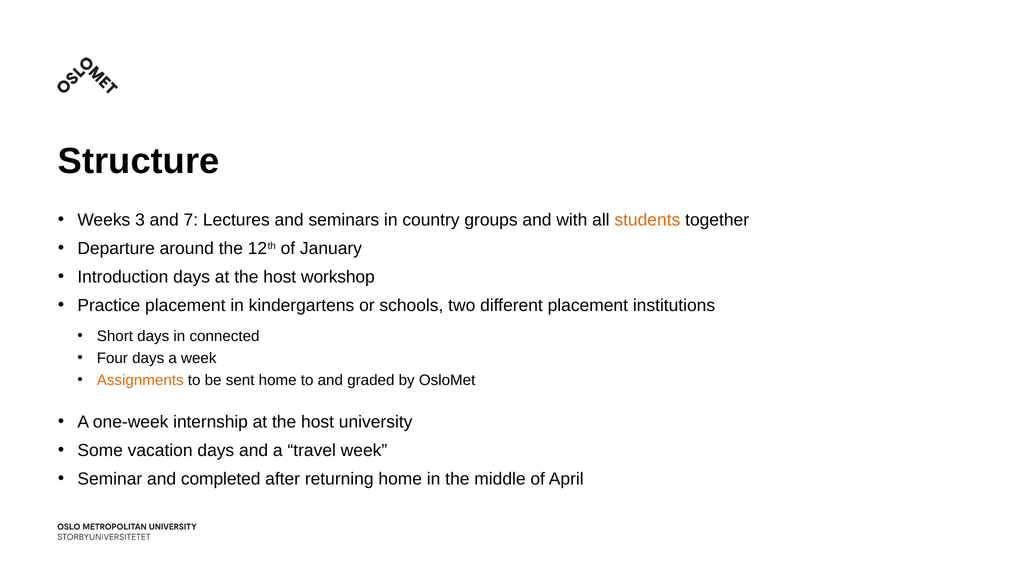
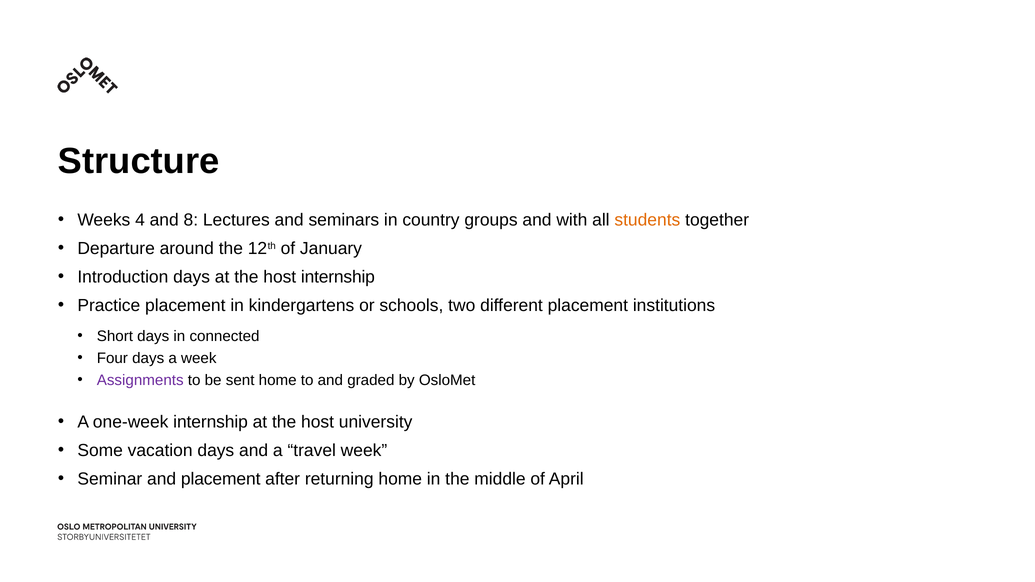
3: 3 -> 4 (140, 220)
7: 7 -> 8 (191, 220)
host workshop: workshop -> internship (338, 277)
Assignments colour: orange -> purple (140, 380)
and completed: completed -> placement (221, 479)
